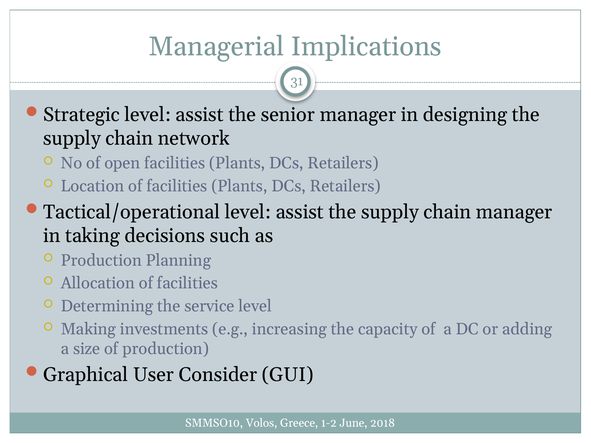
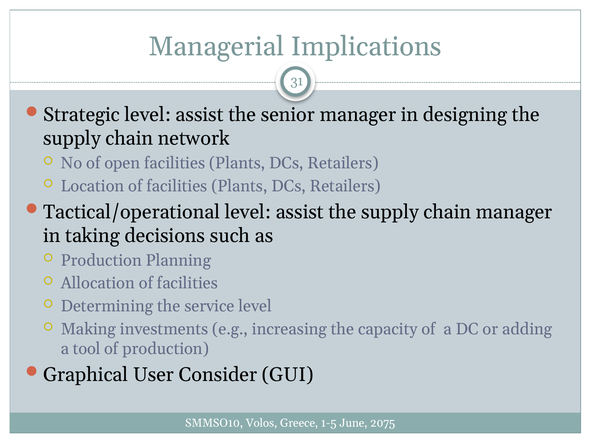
size: size -> tool (87, 349)
1-2: 1-2 -> 1-5 (329, 423)
2018: 2018 -> 2075 (383, 423)
